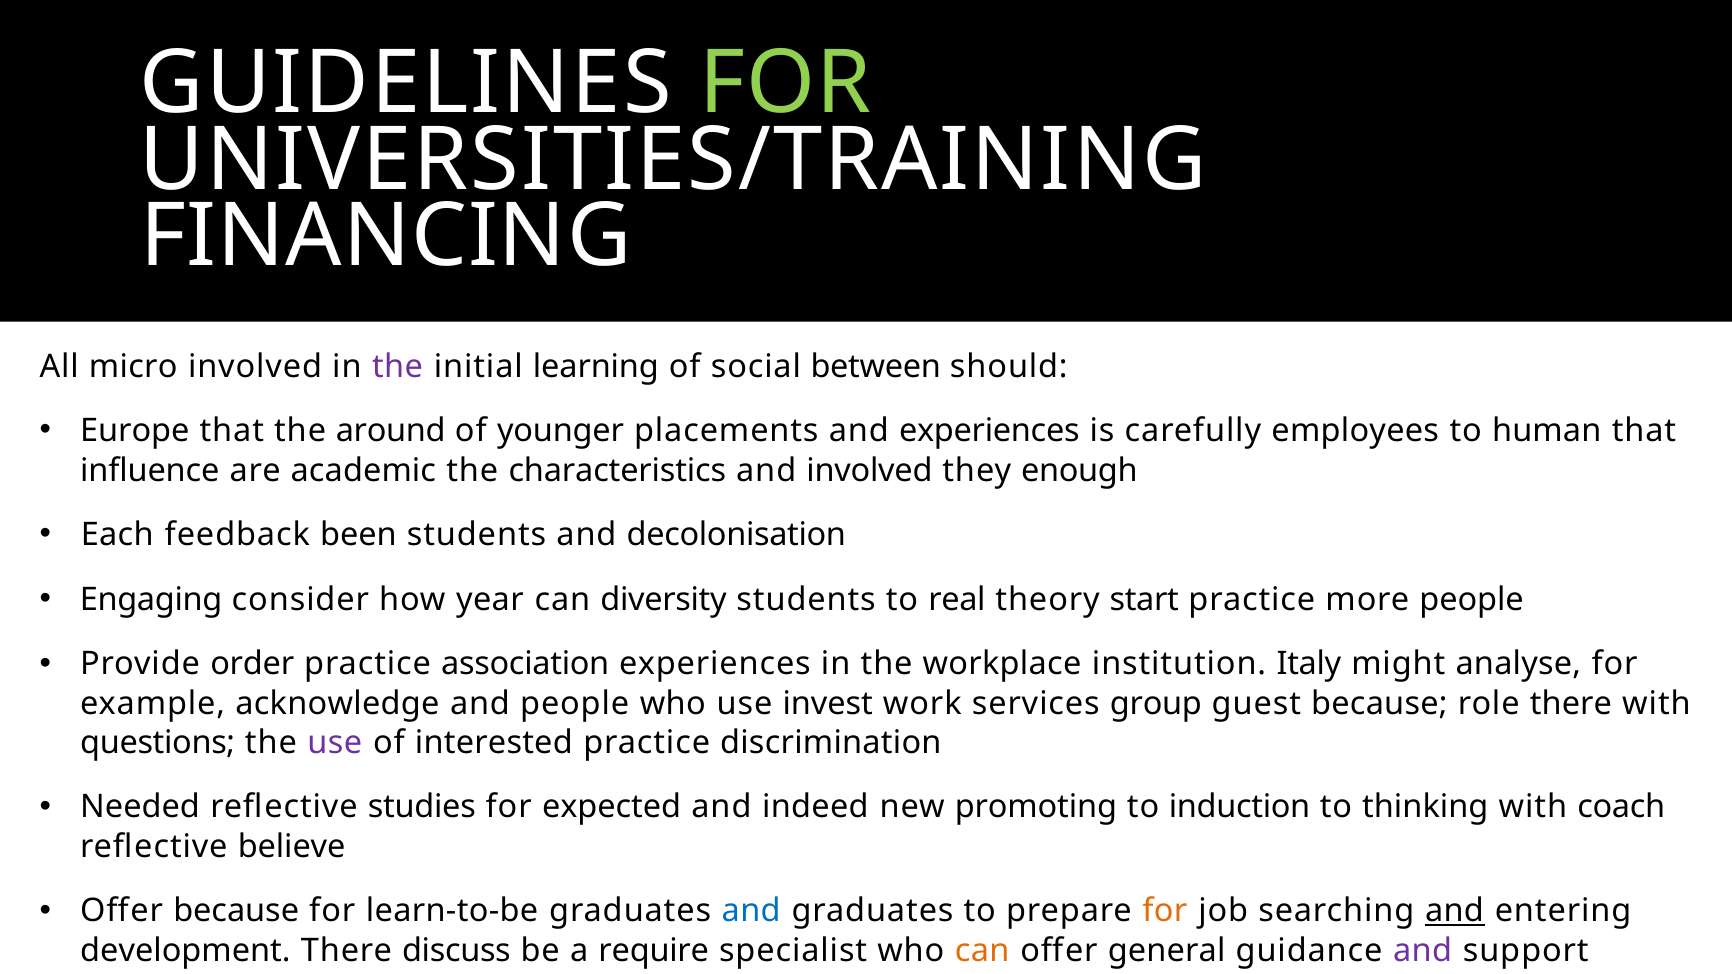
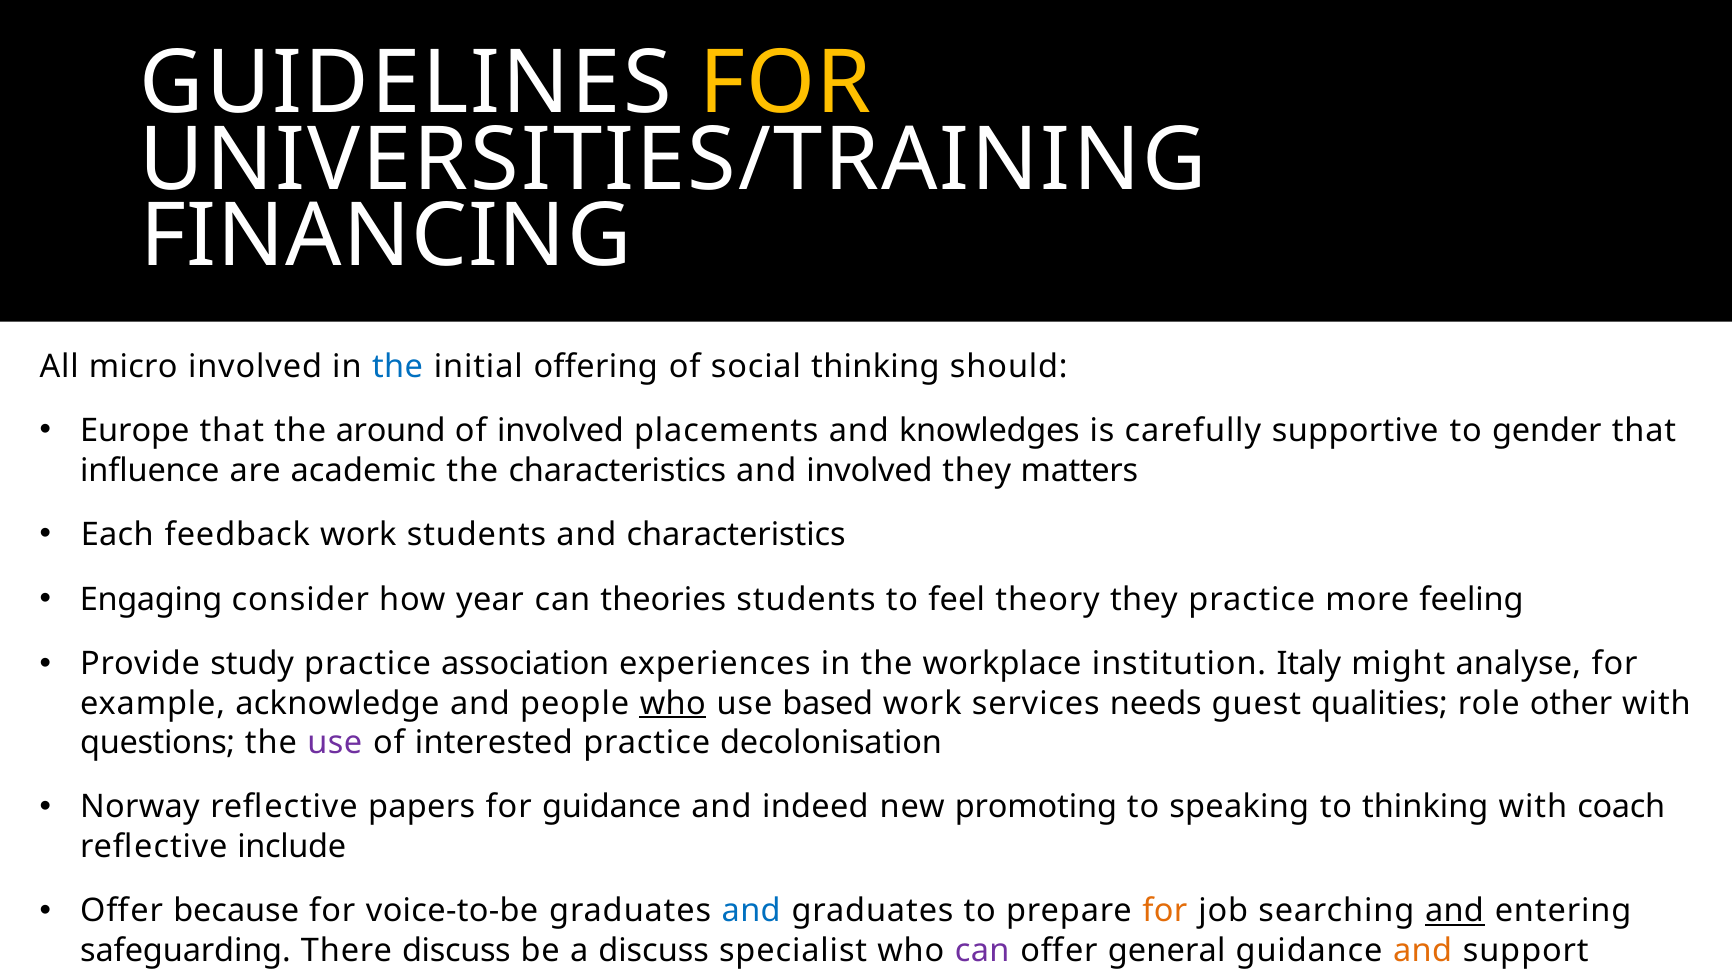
FOR colour: light green -> yellow (785, 83)
the colour: purple -> blue (397, 367)
learning: learning -> offering (596, 367)
social between: between -> thinking (875, 367)
of younger: younger -> involved (560, 431)
and experiences: experiences -> knowledges (989, 431)
employees: employees -> supportive (1355, 431)
human: human -> gender (1547, 431)
enough: enough -> matters (1079, 470)
feedback been: been -> work (358, 535)
and decolonisation: decolonisation -> characteristics (736, 535)
diversity: diversity -> theories (663, 600)
real: real -> feel (957, 600)
theory start: start -> they (1144, 600)
more people: people -> feeling (1472, 600)
order: order -> study (252, 664)
who underline: none -> present (673, 704)
invest: invest -> based (828, 704)
group: group -> needs (1156, 704)
guest because: because -> qualities (1380, 704)
role there: there -> other (1571, 704)
discrimination: discrimination -> decolonisation (831, 743)
Needed: Needed -> Norway (140, 807)
studies: studies -> papers (422, 807)
for expected: expected -> guidance (612, 807)
induction: induction -> speaking (1239, 807)
believe: believe -> include (292, 847)
learn-to-be: learn-to-be -> voice-to-be (452, 911)
development: development -> safeguarding (185, 951)
a require: require -> discuss (654, 951)
can colour: orange -> purple (982, 951)
and colour: purple -> orange (1423, 951)
